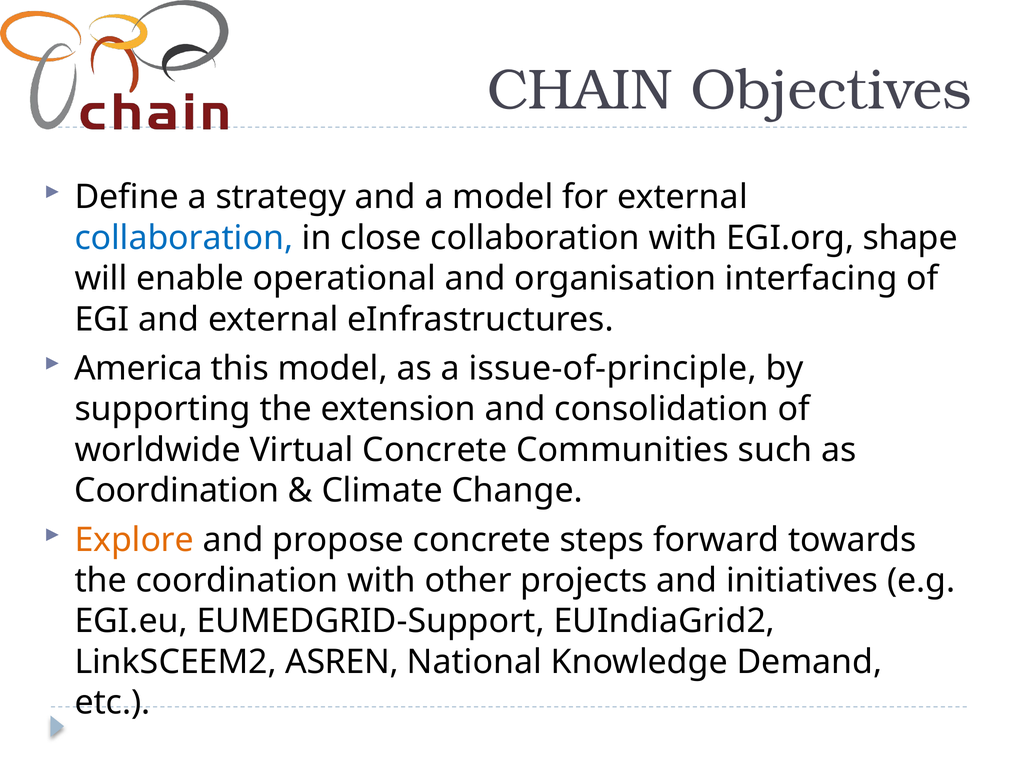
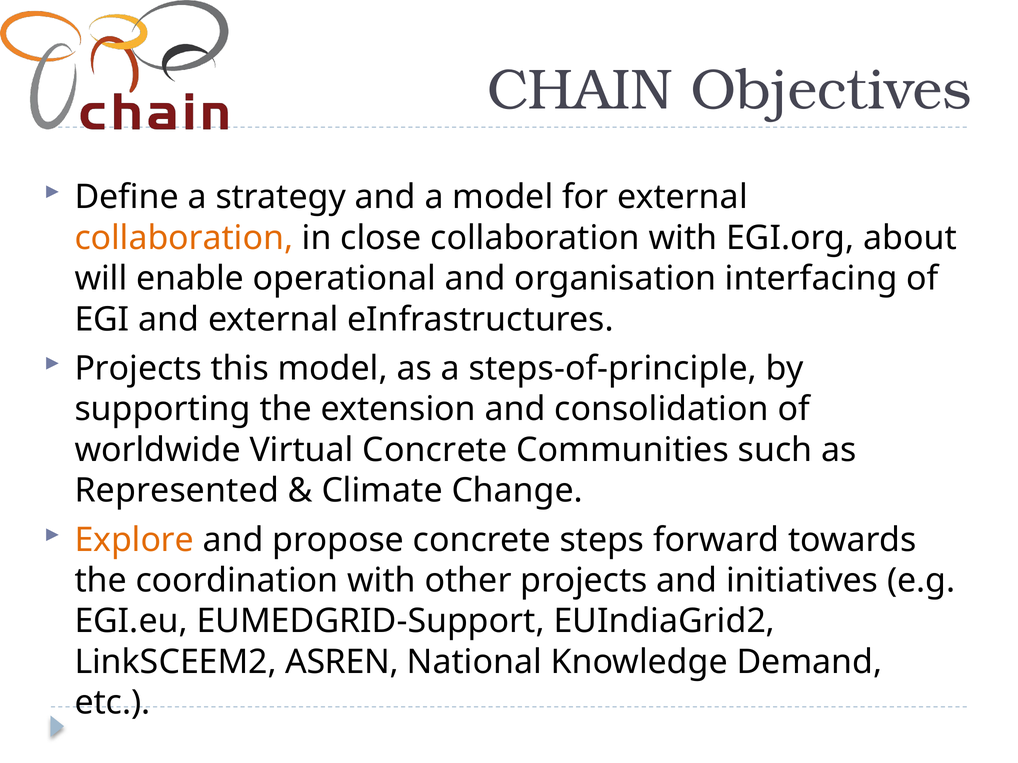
collaboration colour: blue -> orange (184, 238)
shape: shape -> about (910, 238)
America: America -> Projects (138, 369)
issue-of-principle: issue-of-principle -> steps-of-principle (613, 369)
Coordination: Coordination -> Represented (177, 491)
